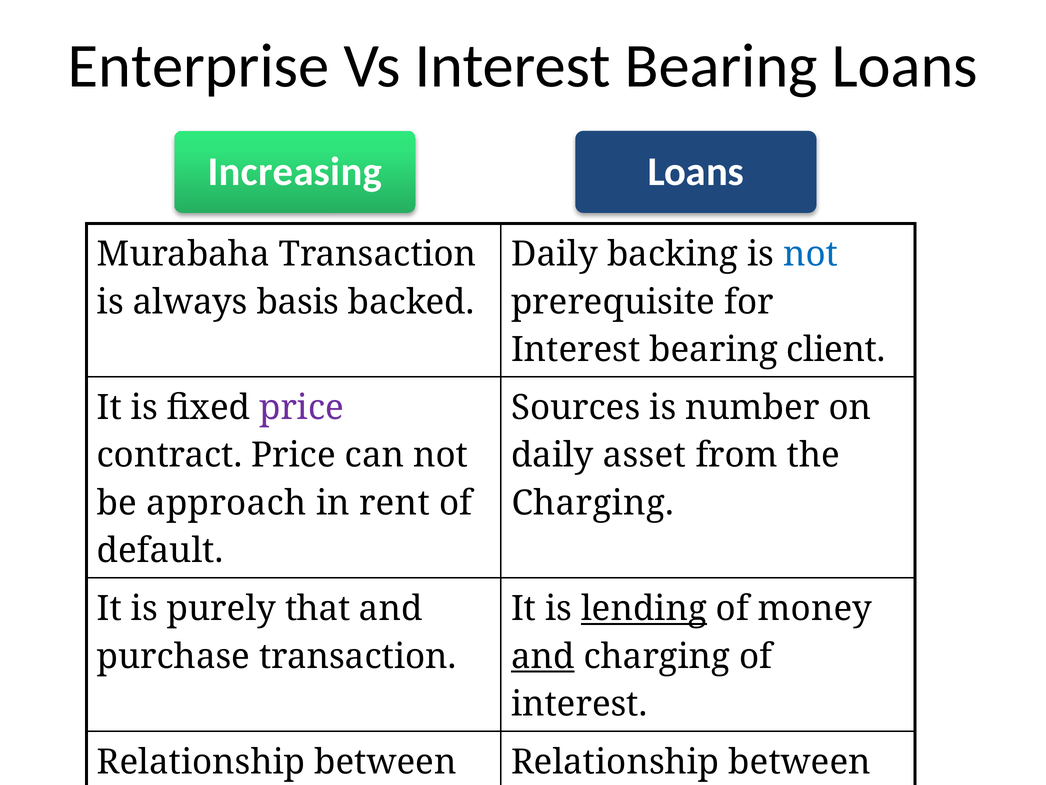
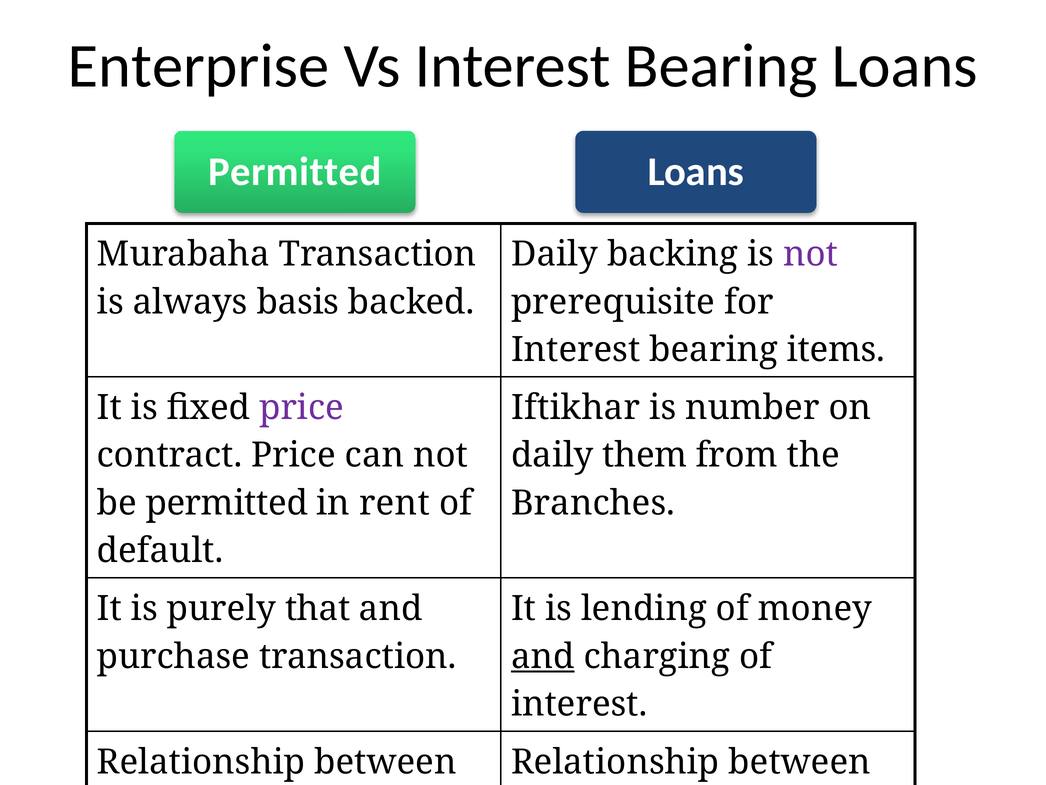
Increasing: Increasing -> Permitted (295, 172)
not colour: blue -> purple (810, 254)
client: client -> items (836, 349)
Sources: Sources -> Iftikhar (576, 408)
asset: asset -> them (645, 455)
be approach: approach -> permitted (227, 503)
Charging: Charging -> Branches (593, 503)
lending underline: present -> none (644, 608)
